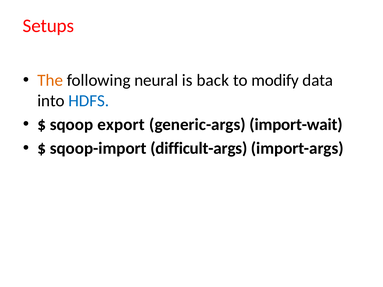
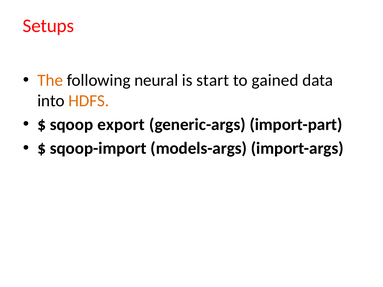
back: back -> start (213, 80)
modify: modify -> gained (275, 80)
HDFS colour: blue -> orange (89, 101)
import-wait: import-wait -> import-part (296, 125)
difficult-args: difficult-args -> models-args (199, 148)
